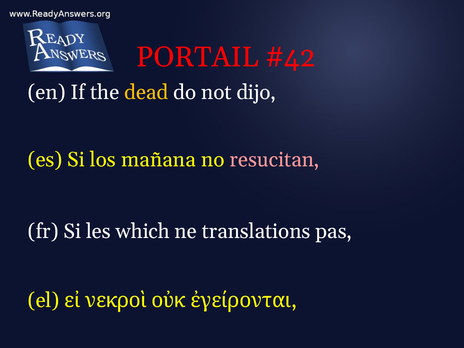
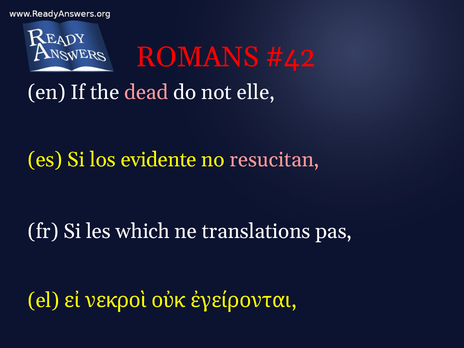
PORTAIL: PORTAIL -> ROMANS (198, 57)
dead colour: yellow -> pink (146, 92)
dijo: dijo -> elle (256, 92)
mañana: mañana -> evidente (159, 160)
